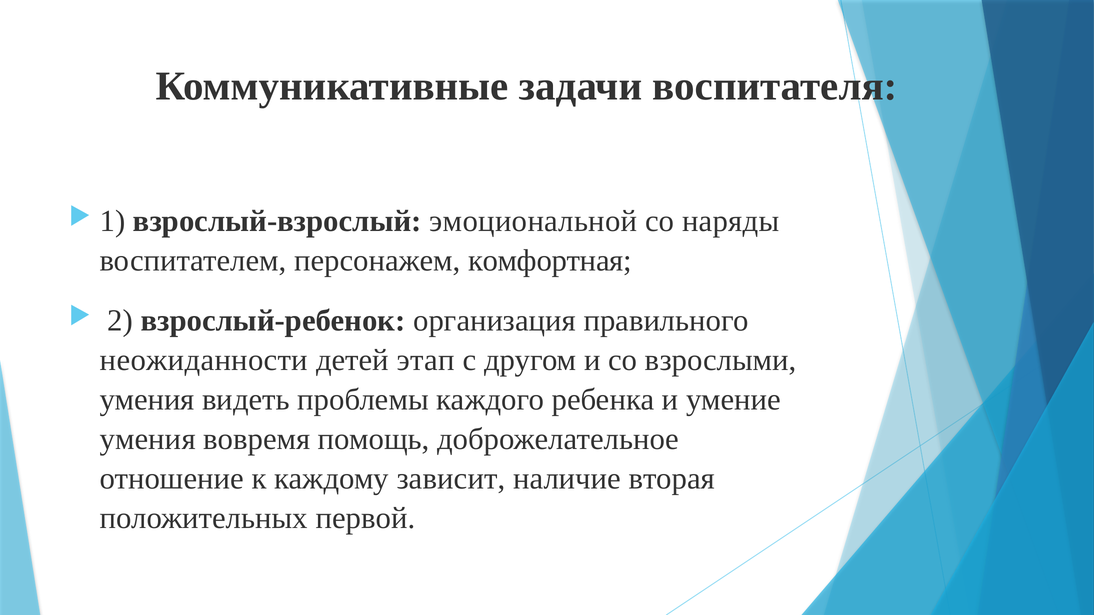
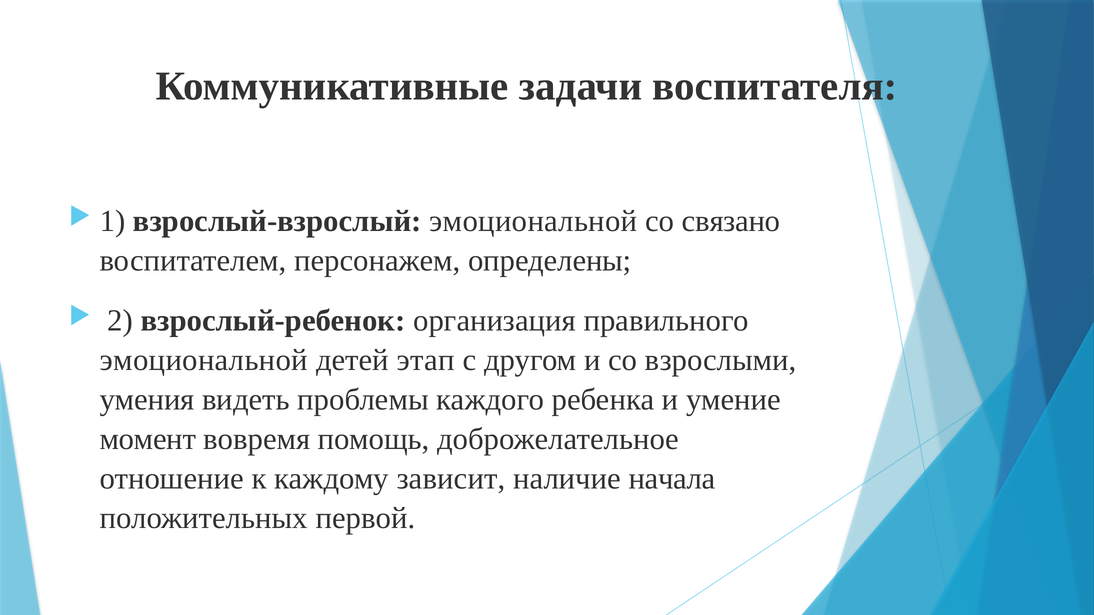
наряды: наряды -> связано (731, 221)
комфортная: комфортная -> определены (550, 261)
неожиданности: неожиданности -> эмоциональной (204, 360)
умения: умения -> момент (148, 439)
вторая: вторая -> начала (672, 479)
